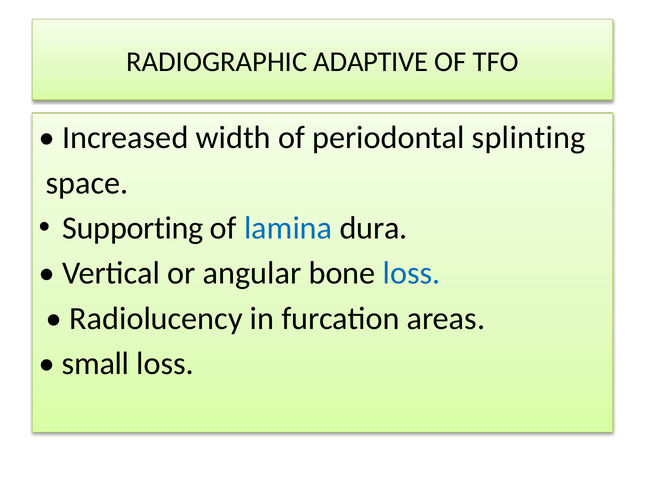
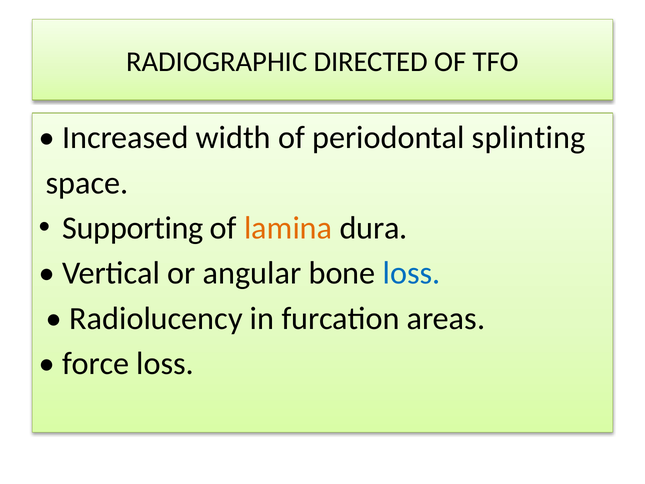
ADAPTIVE: ADAPTIVE -> DIRECTED (371, 62)
lamina colour: blue -> orange (288, 228)
small: small -> force (96, 363)
